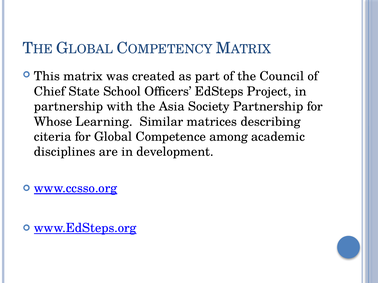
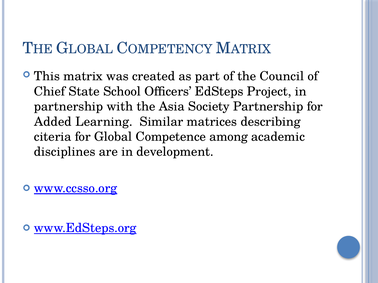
Whose: Whose -> Added (53, 122)
